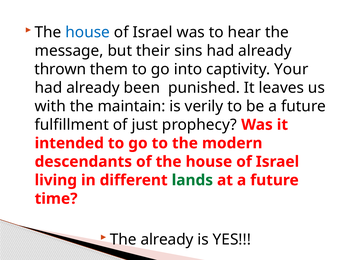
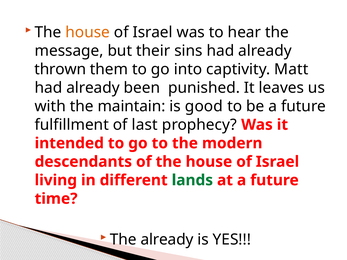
house colour: blue -> orange (88, 32)
Your: Your -> Matt (291, 69)
verily: verily -> good (204, 106)
just: just -> last (145, 125)
